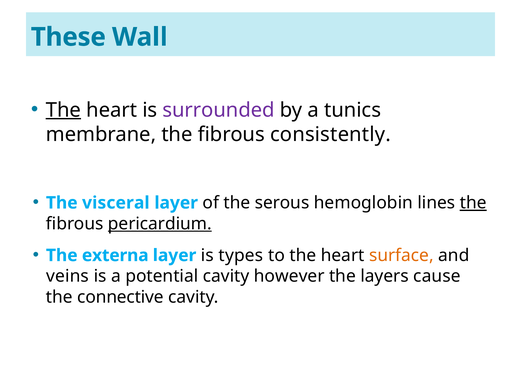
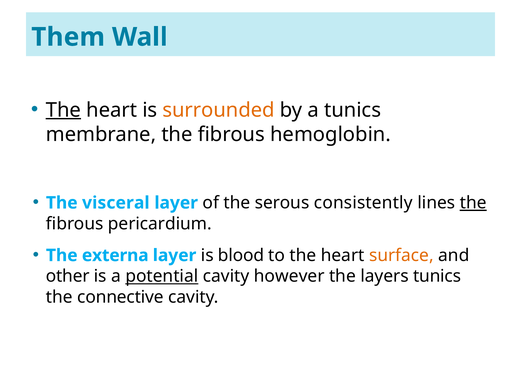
These: These -> Them (68, 37)
surrounded colour: purple -> orange (219, 110)
consistently: consistently -> hemoglobin (330, 134)
hemoglobin: hemoglobin -> consistently (363, 203)
pericardium underline: present -> none (160, 224)
types: types -> blood (241, 255)
veins: veins -> other (68, 276)
potential underline: none -> present (162, 276)
layers cause: cause -> tunics (437, 276)
